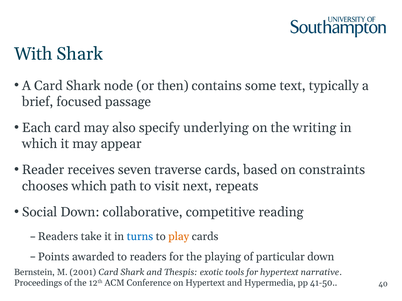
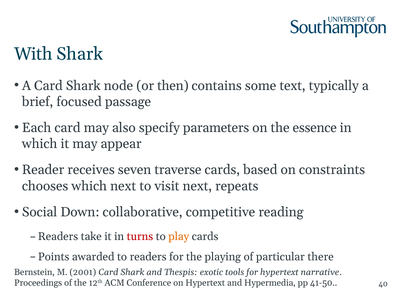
underlying: underlying -> parameters (216, 128)
writing: writing -> essence (315, 128)
which path: path -> next (123, 186)
turns colour: blue -> red (140, 237)
particular down: down -> there (321, 257)
